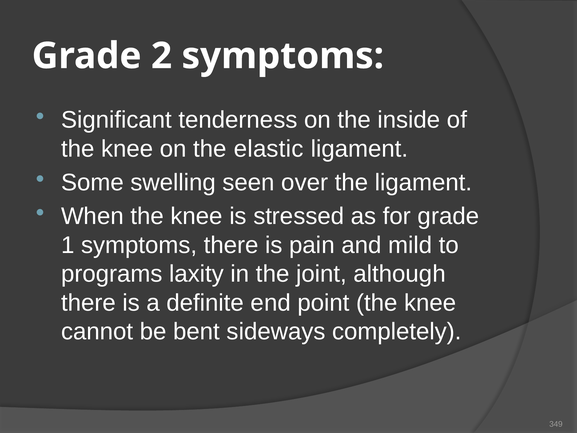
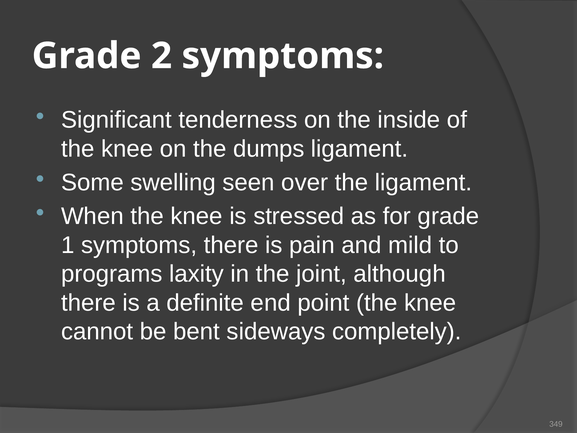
elastic: elastic -> dumps (269, 149)
